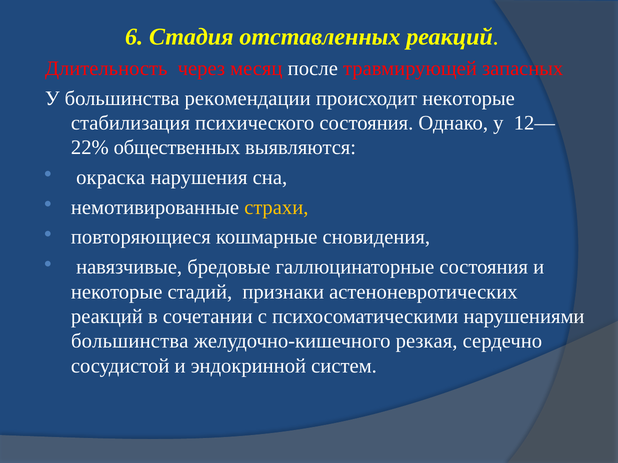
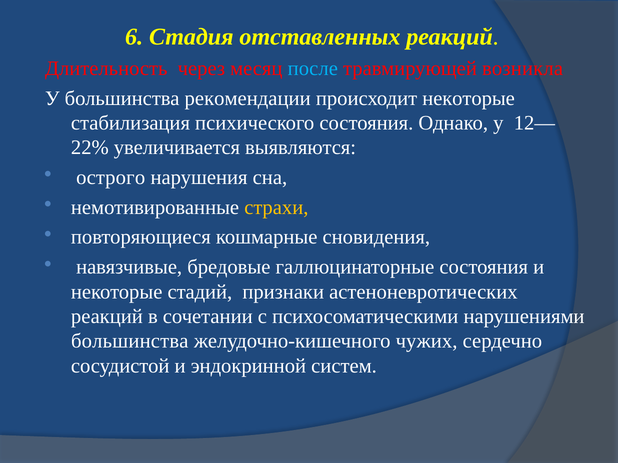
после colour: white -> light blue (313, 68)
запасных: запасных -> возникла (523, 68)
общественных: общественных -> увеличивается (177, 148)
окраска: окраска -> острого (111, 178)
резкая: резкая -> чужих (427, 341)
